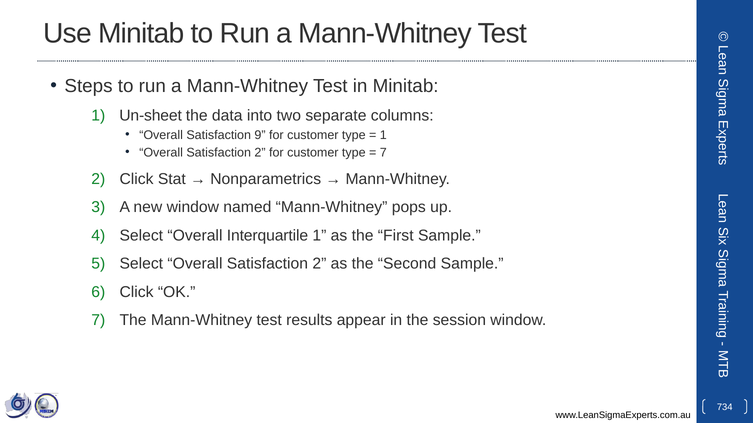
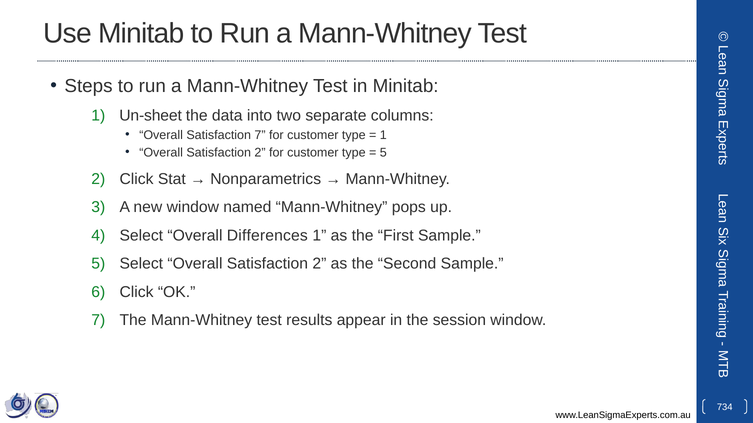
Satisfaction 9: 9 -> 7 (260, 135)
7: 7 -> 5 (383, 153)
Interquartile: Interquartile -> Differences (267, 236)
